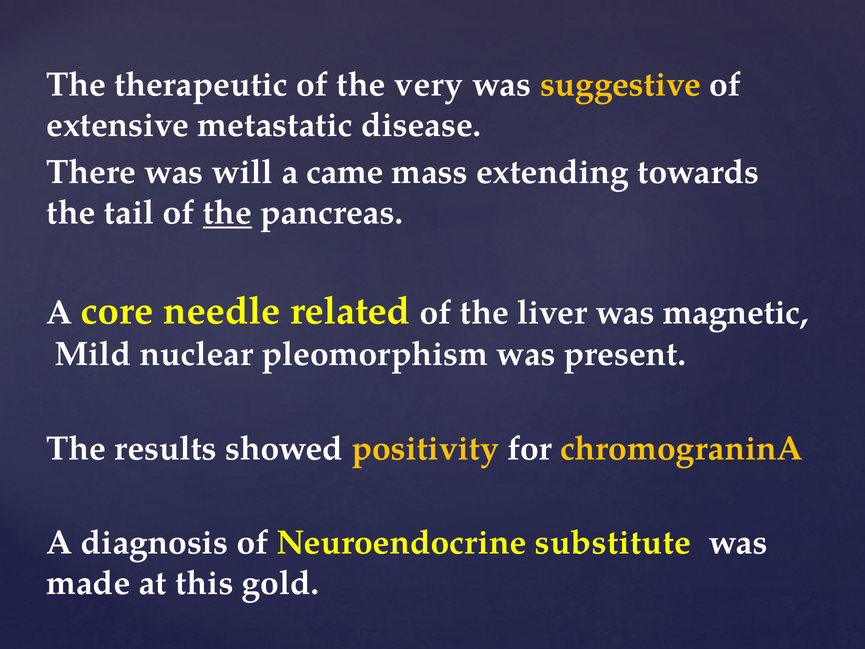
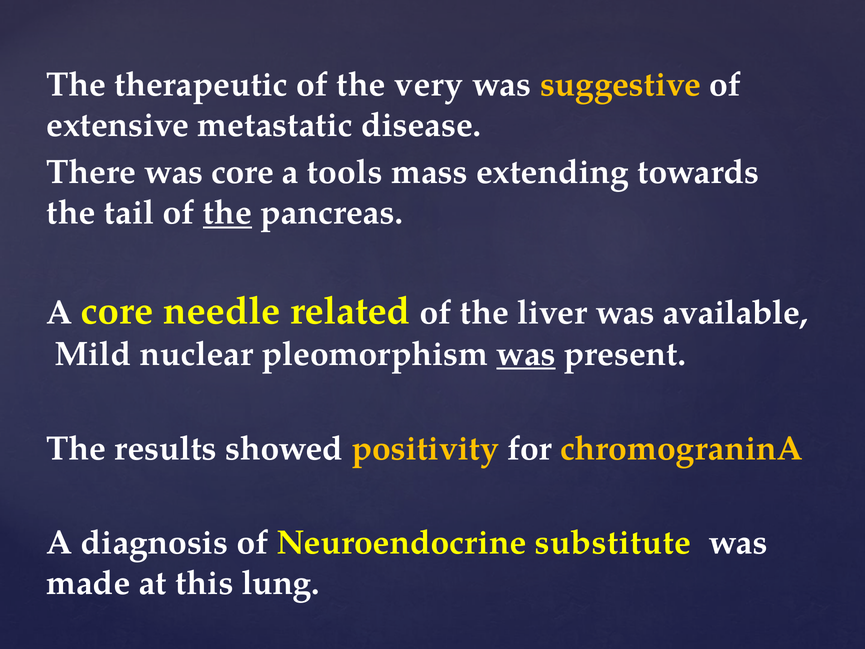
was will: will -> core (243, 172)
came: came -> tools (345, 172)
magnetic: magnetic -> available (735, 313)
was underline: none -> present (526, 354)
gold: gold -> lung (281, 583)
